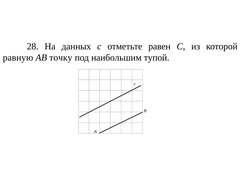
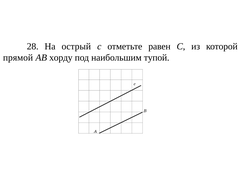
данных: данных -> острый (76, 46)
равную: равную -> прямой (18, 58)
точку: точку -> хорду (61, 58)
